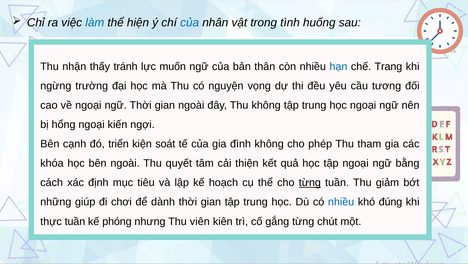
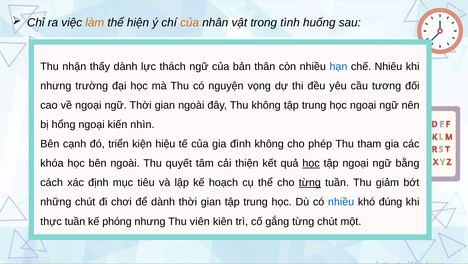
làm colour: blue -> orange (95, 23)
của colour: blue -> orange (190, 23)
thấy tránh: tránh -> dành (126, 66)
muốn: muốn -> thách (173, 66)
Trang: Trang -> Nhiêu (388, 66)
ngừng: ngừng -> nhưng (56, 86)
ngợi: ngợi -> nhìn (142, 124)
soát: soát -> hiệu (165, 144)
học underline: none -> present (311, 163)
những giúp: giúp -> chút (85, 202)
